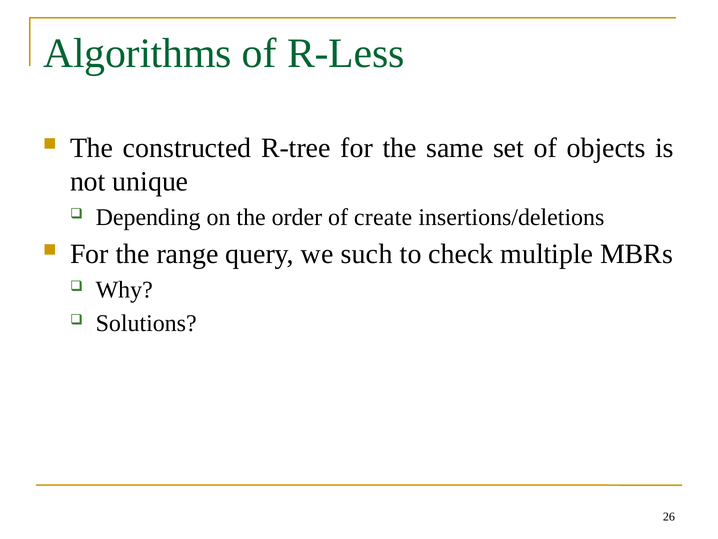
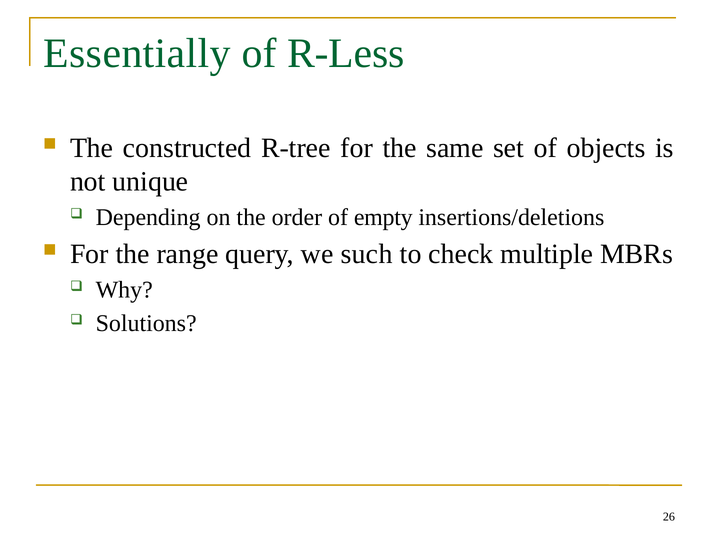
Algorithms: Algorithms -> Essentially (137, 53)
create: create -> empty (383, 217)
